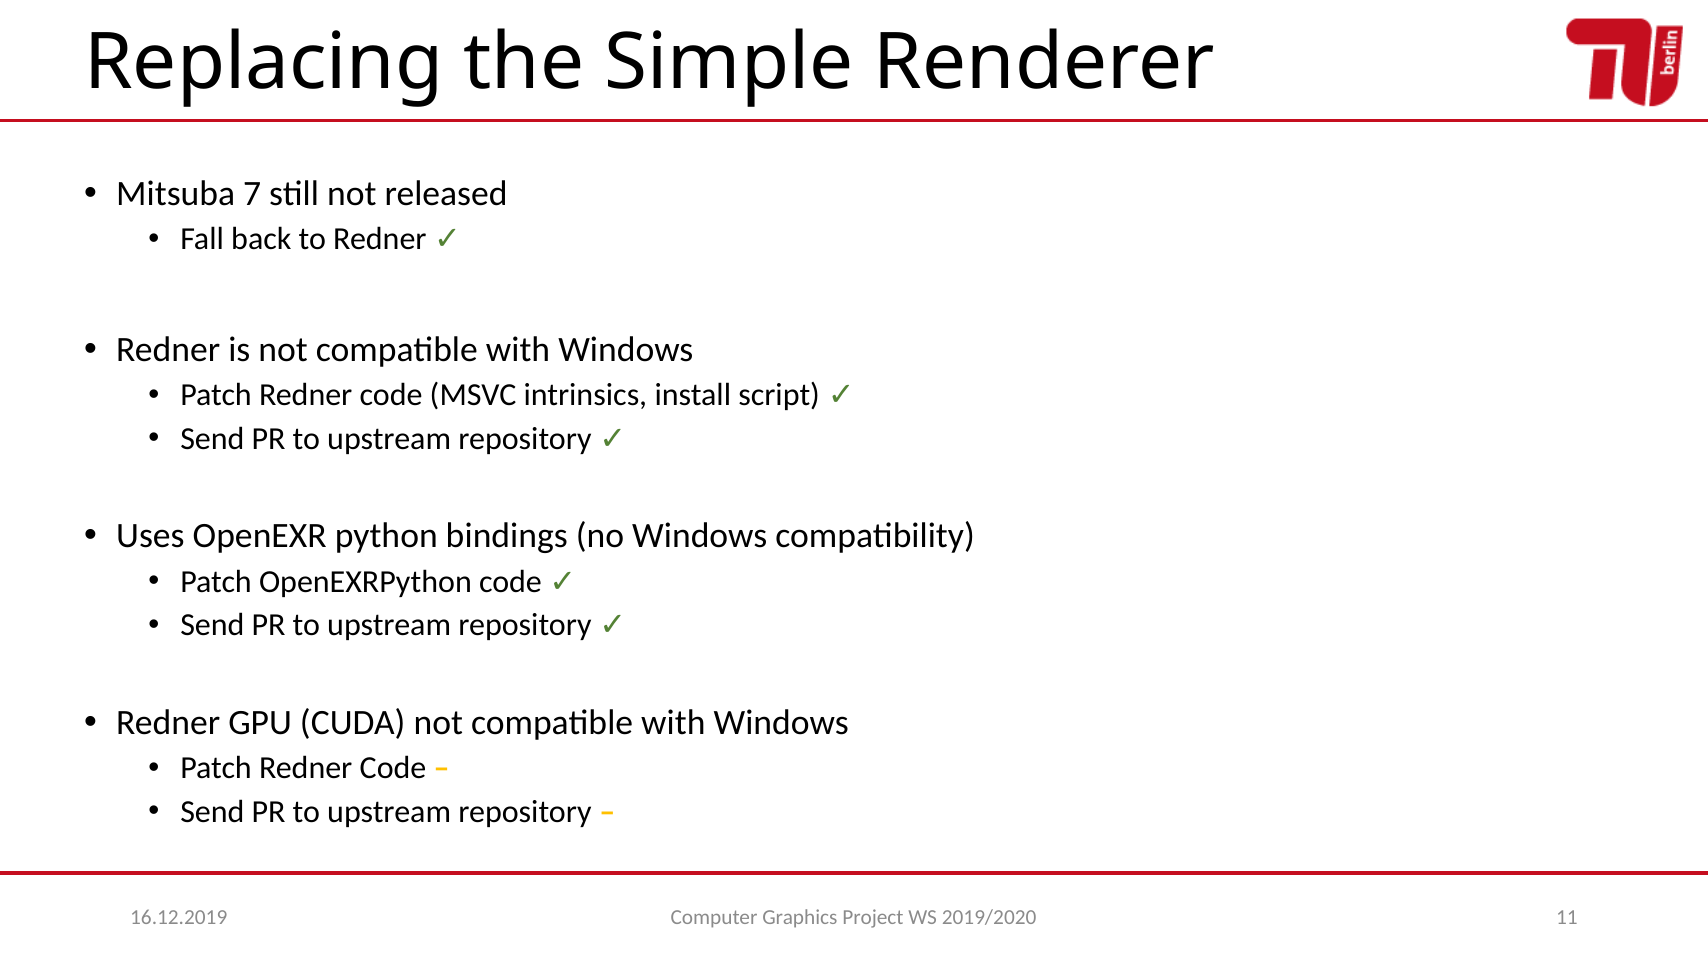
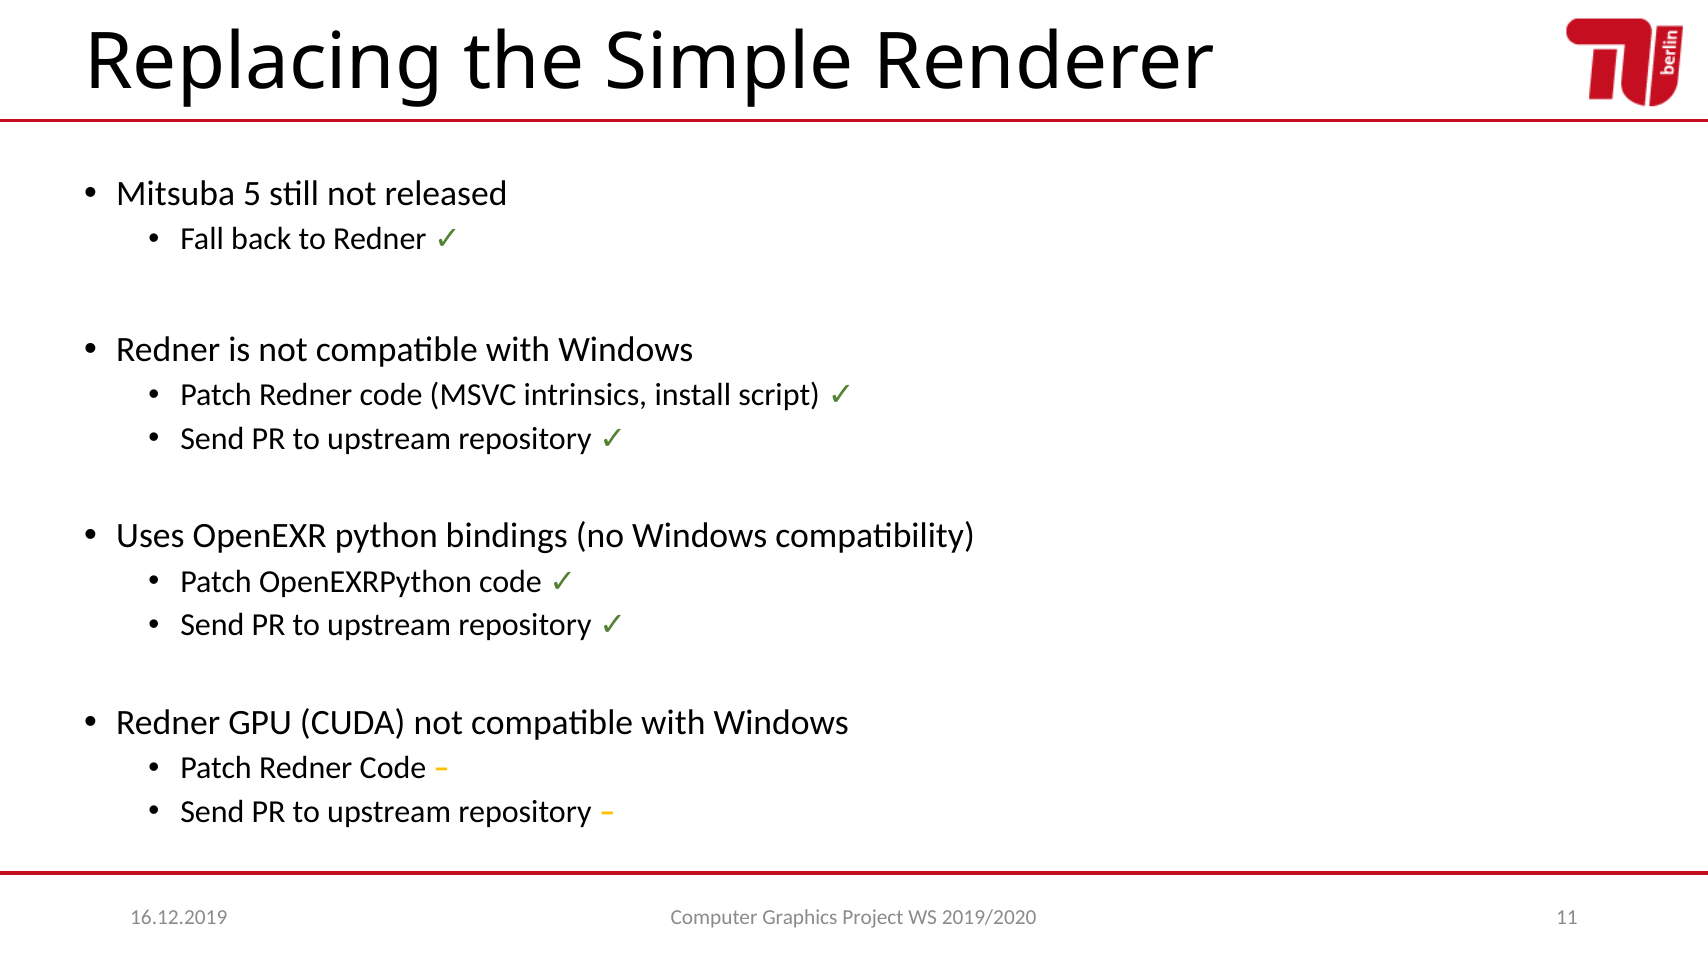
7: 7 -> 5 (252, 194)
